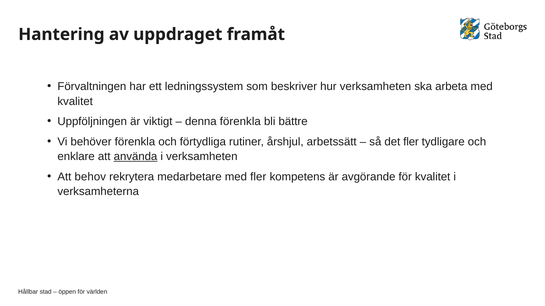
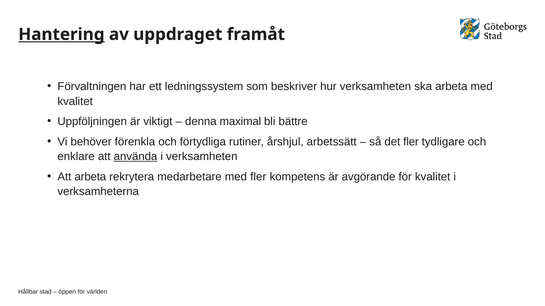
Hantering underline: none -> present (61, 34)
denna förenkla: förenkla -> maximal (240, 122)
Att behov: behov -> arbeta (90, 177)
